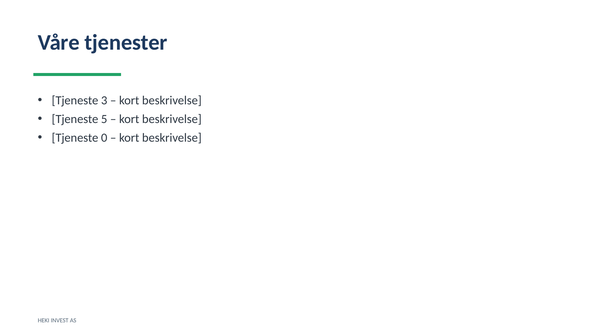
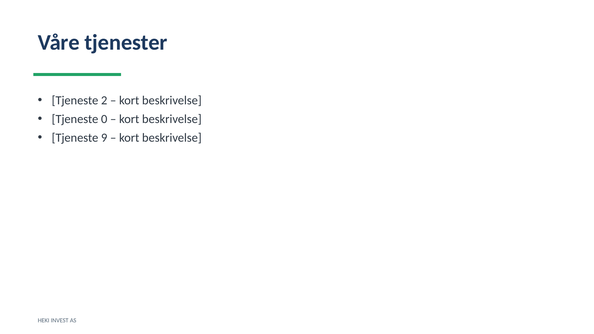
3: 3 -> 2 (104, 101)
5: 5 -> 0 (104, 119)
0: 0 -> 9 (104, 138)
